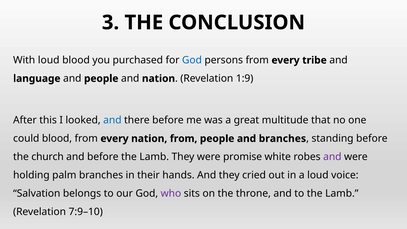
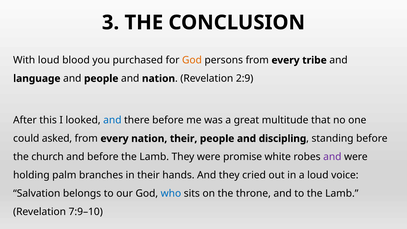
God colour: blue -> orange (192, 60)
1:9: 1:9 -> 2:9 (245, 79)
could blood: blood -> asked (57, 139)
nation from: from -> their (184, 139)
and branches: branches -> discipling (282, 139)
who colour: purple -> blue (171, 194)
